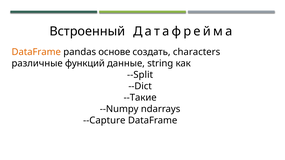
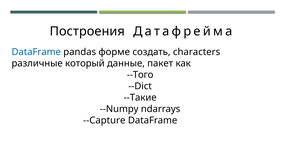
Встроенный: Встроенный -> Построения (87, 31)
DataFrame colour: orange -> blue (36, 52)
основе: основе -> форме (114, 52)
функций: функций -> который (85, 64)
string: string -> пакет (160, 64)
--Split: --Split -> --Того (140, 75)
